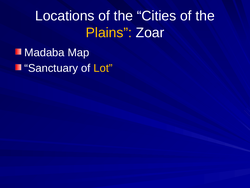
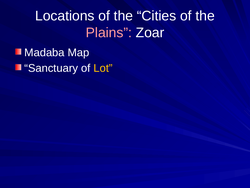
Plains colour: yellow -> pink (109, 33)
